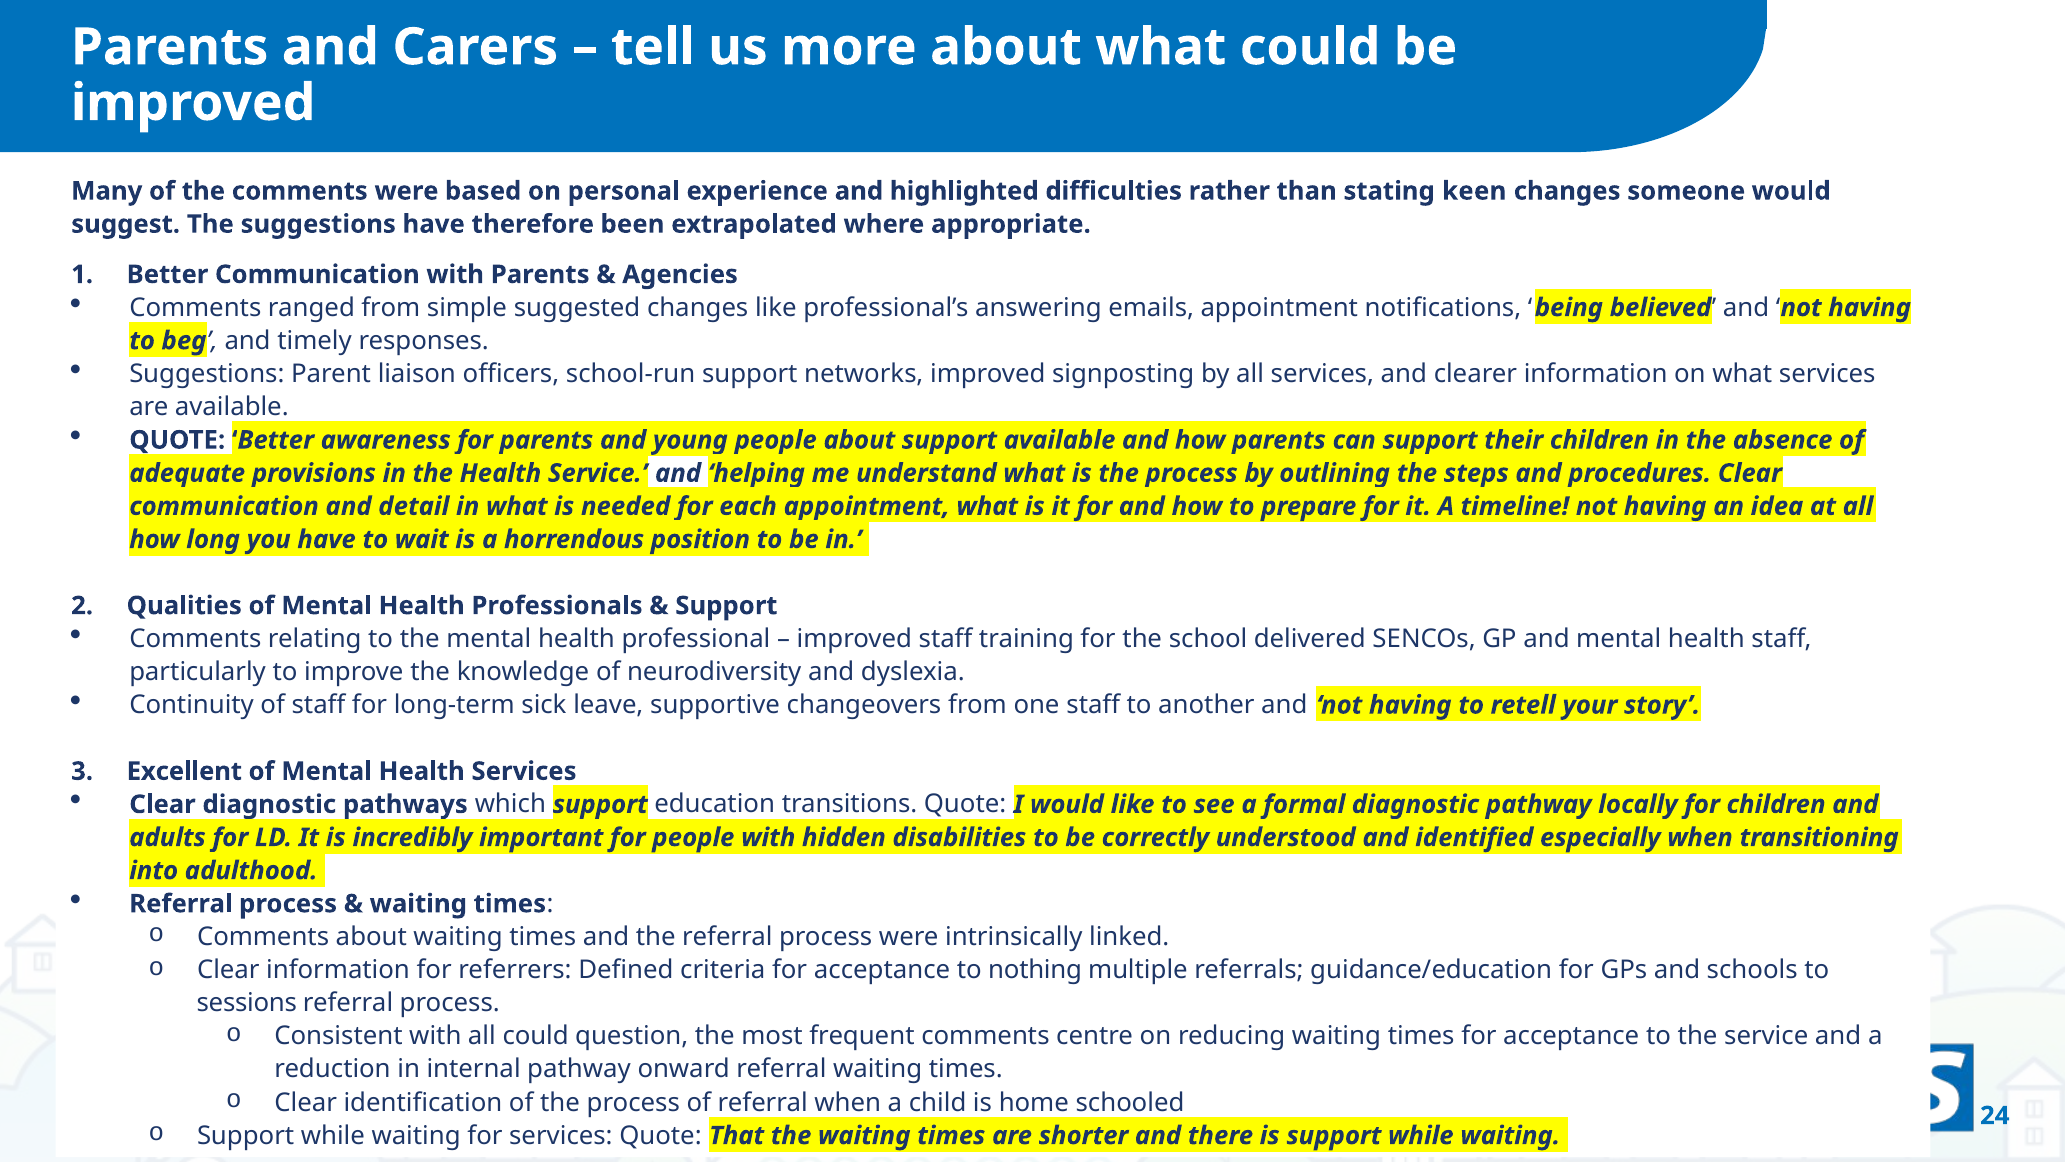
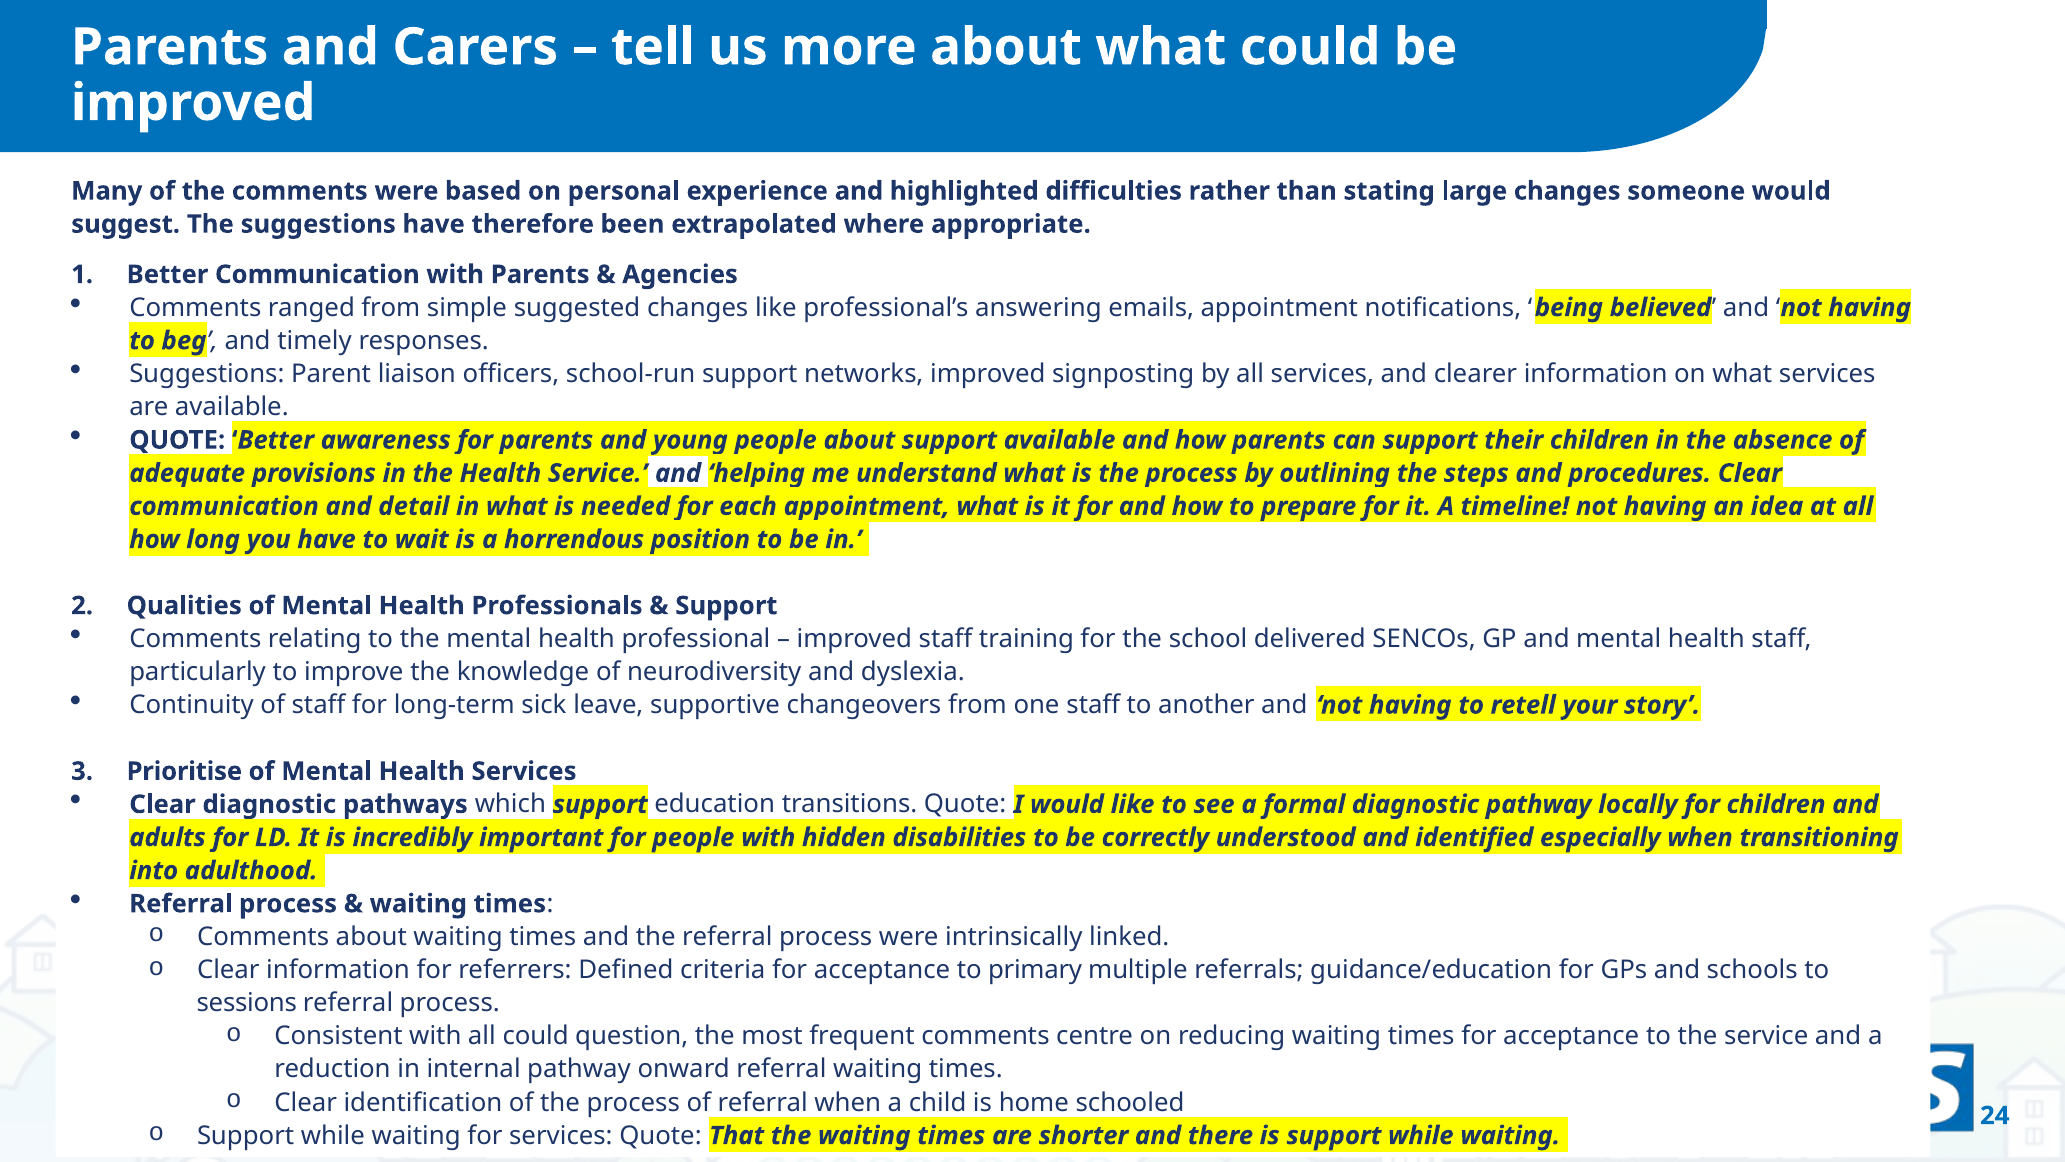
keen: keen -> large (1474, 191)
Excellent: Excellent -> Prioritise (184, 771)
nothing: nothing -> primary (1035, 970)
